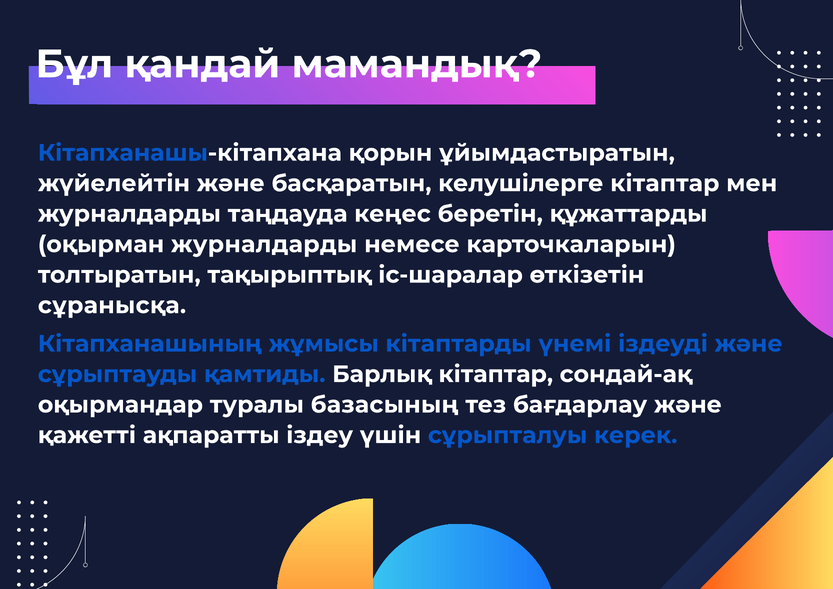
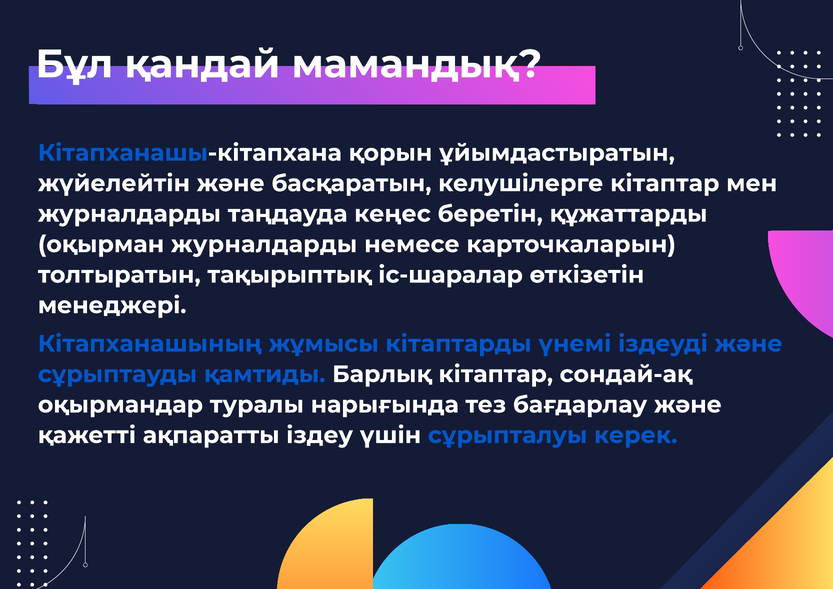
сұранысқа: сұранысқа -> менеджері (112, 305)
базасының: базасының -> нарығында (385, 405)
